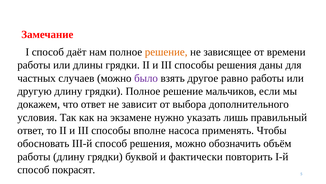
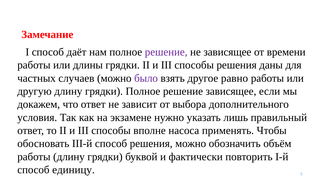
решение colour: orange -> purple (166, 52)
решение мальчиков: мальчиков -> зависящее (231, 91)
покрасят: покрасят -> единицу (73, 169)
